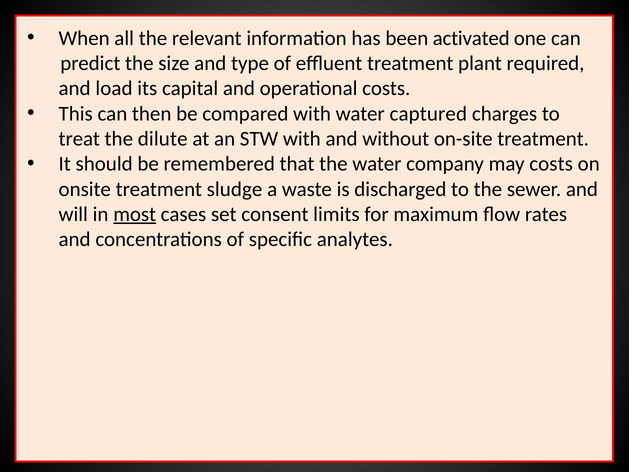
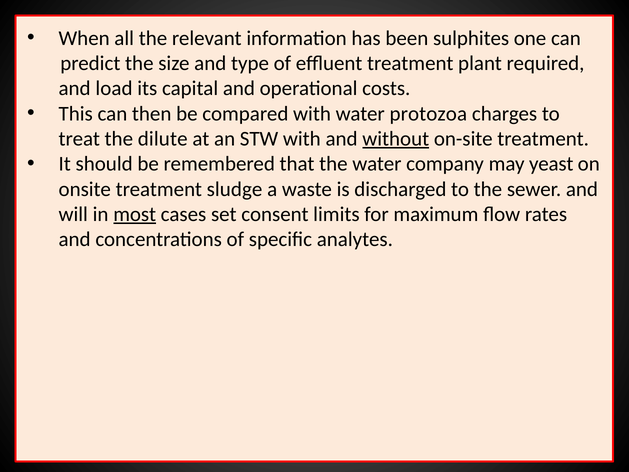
activated: activated -> sulphites (471, 38)
captured: captured -> protozoa (428, 114)
without underline: none -> present (396, 139)
may costs: costs -> yeast (551, 164)
